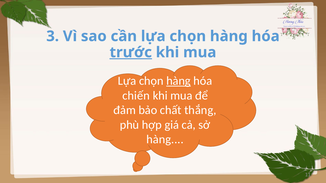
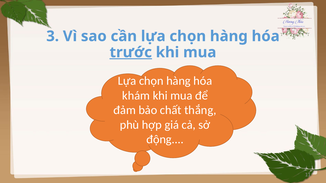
hàng underline: present -> none (178, 81)
chiến: chiến -> khám (136, 96)
hàng: hàng -> động (165, 140)
